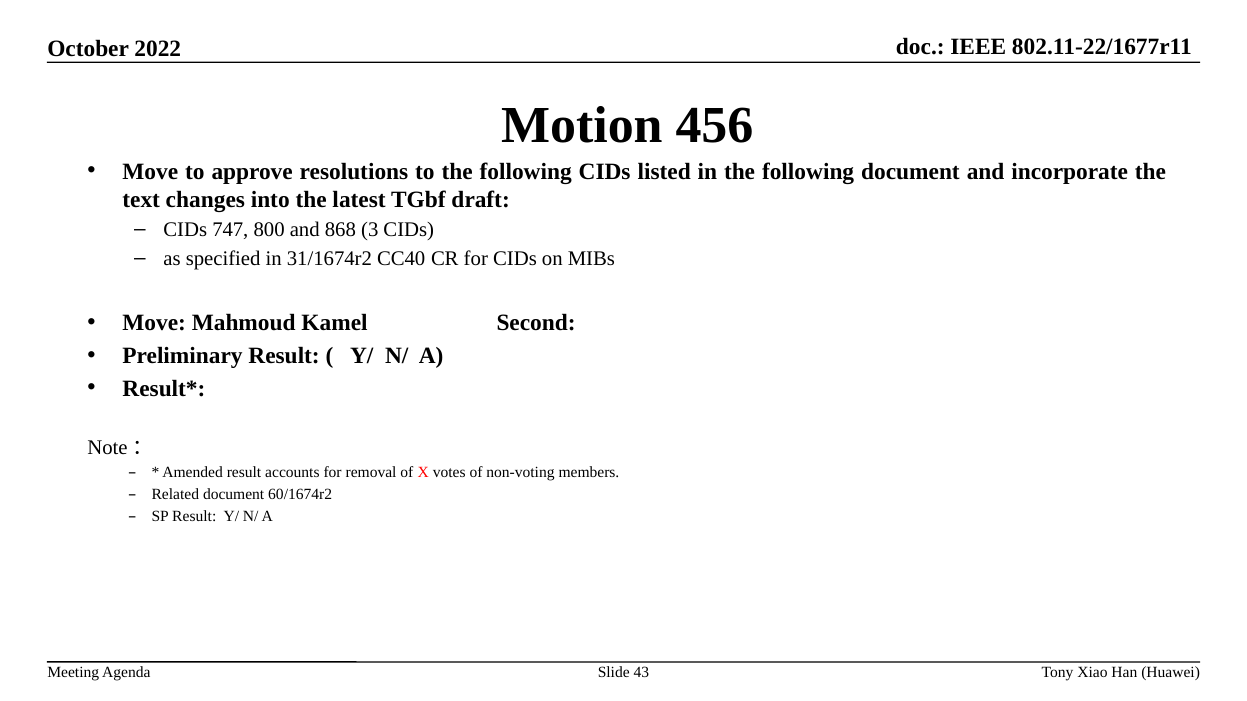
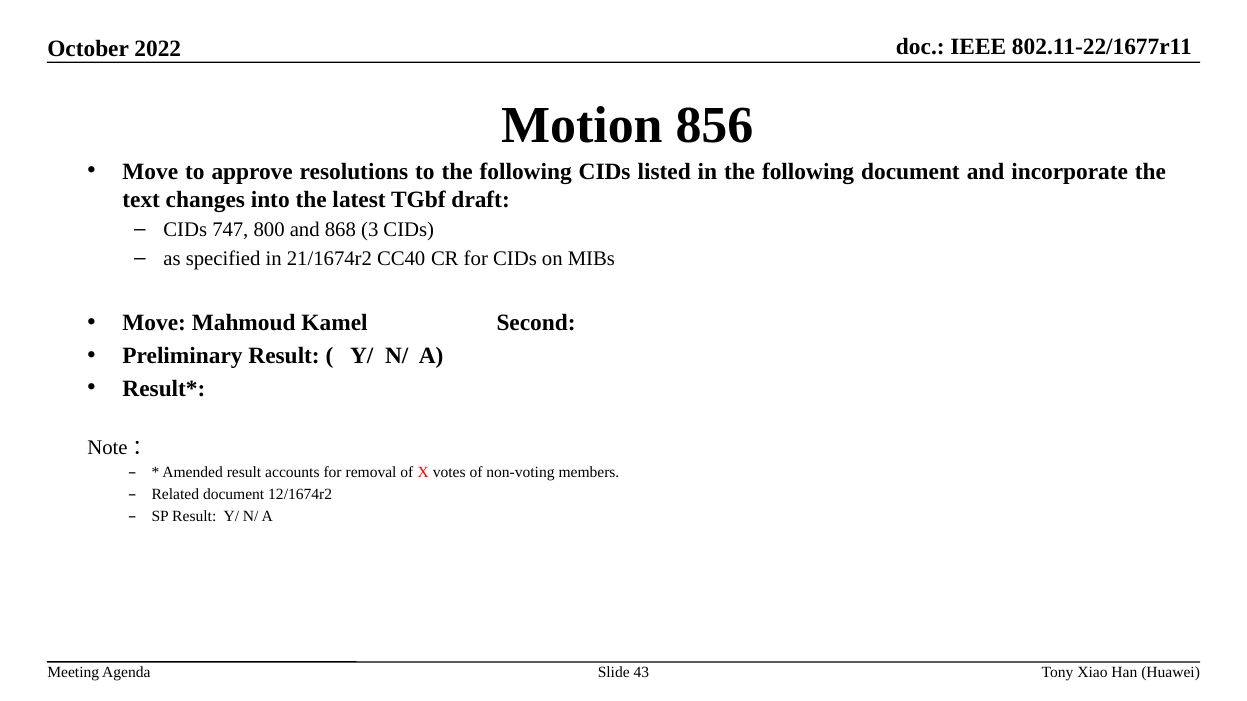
456: 456 -> 856 (714, 125)
31/1674r2: 31/1674r2 -> 21/1674r2 (329, 259)
60/1674r2: 60/1674r2 -> 12/1674r2 (300, 495)
